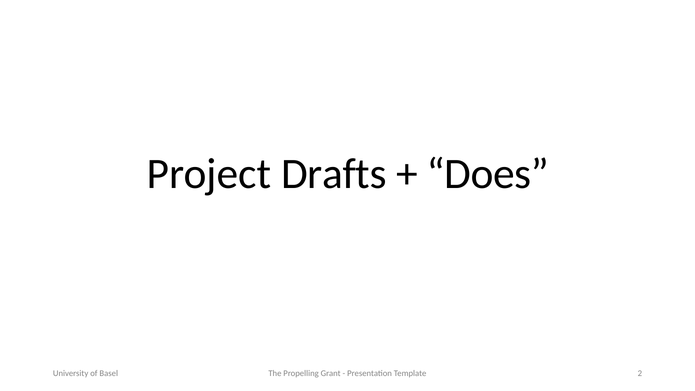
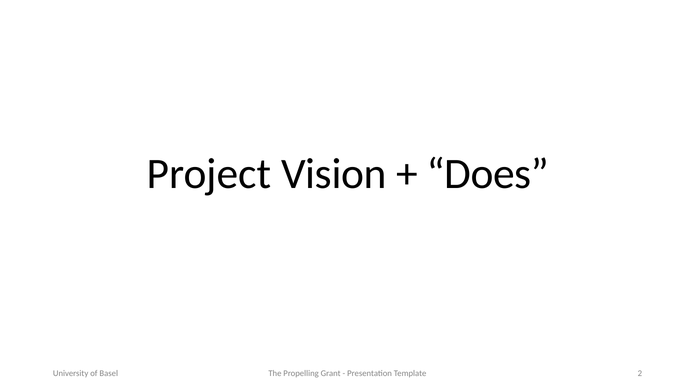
Drafts: Drafts -> Vision (334, 174)
